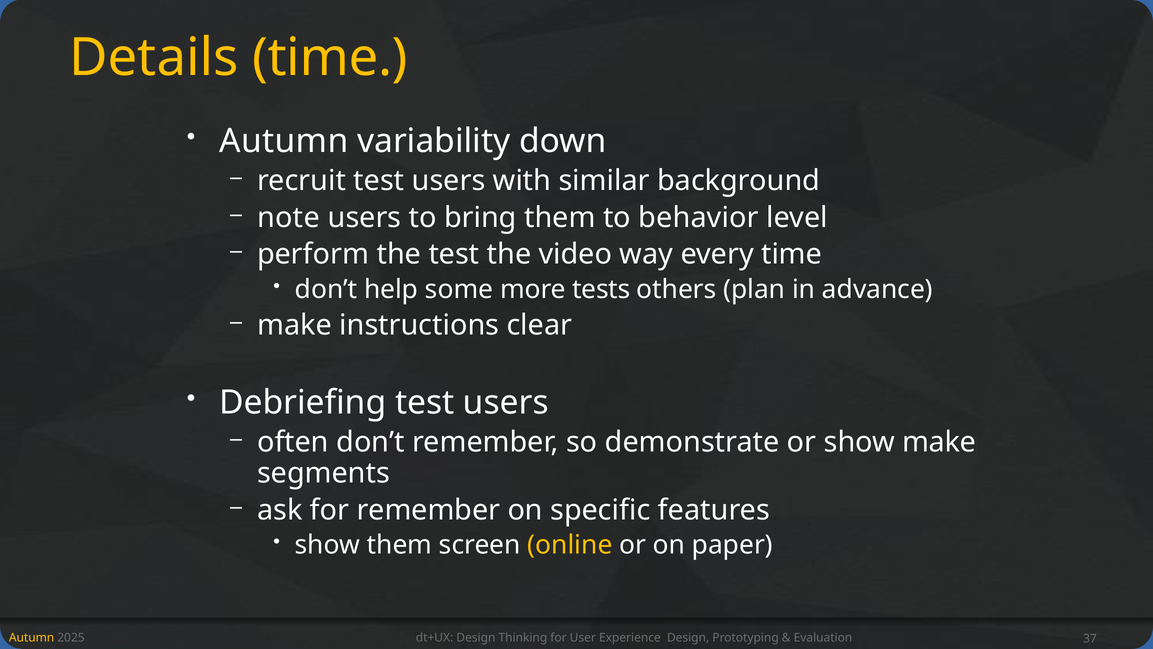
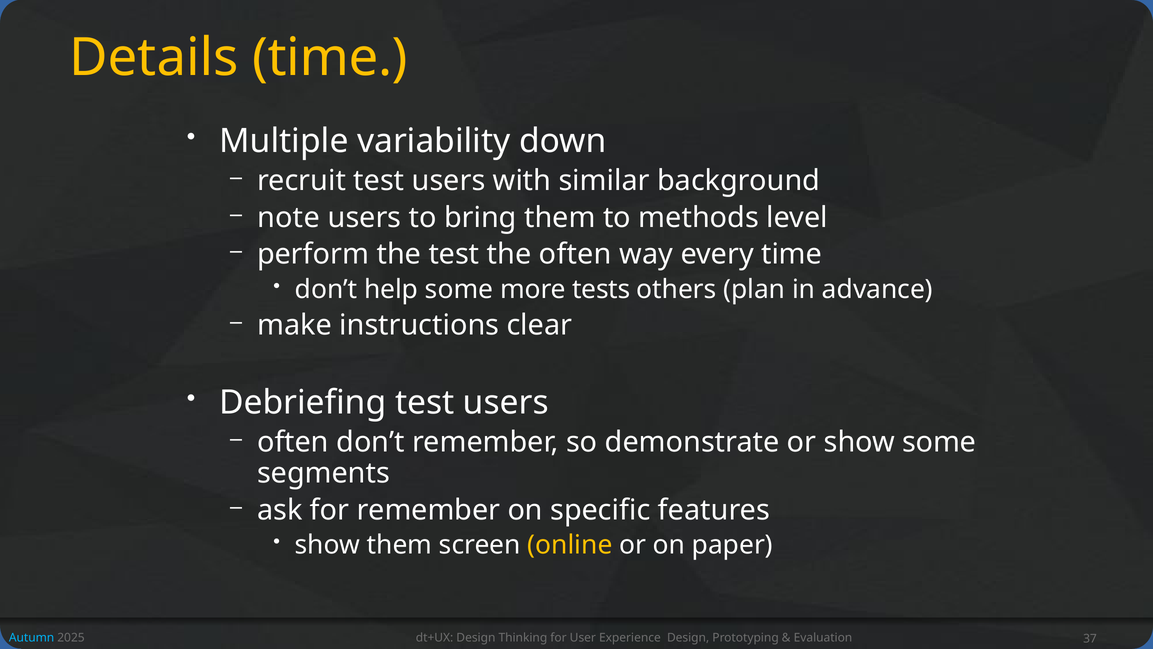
Autumn: Autumn -> Multiple (284, 141)
behavior: behavior -> methods (699, 217)
the video: video -> often (575, 254)
show make: make -> some (939, 442)
Autumn colour: yellow -> light blue (32, 637)
